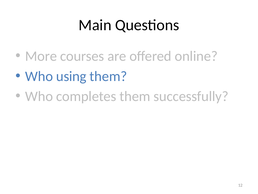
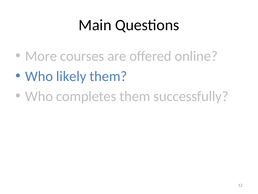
using: using -> likely (71, 76)
